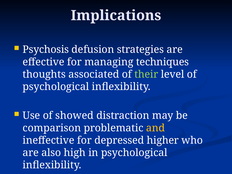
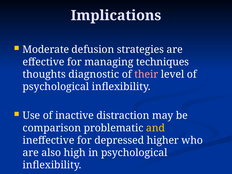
Psychosis: Psychosis -> Moderate (46, 50)
associated: associated -> diagnostic (94, 74)
their colour: light green -> pink (146, 74)
showed: showed -> inactive (75, 116)
